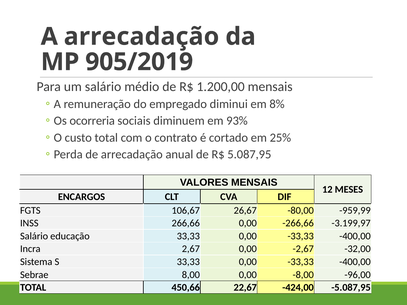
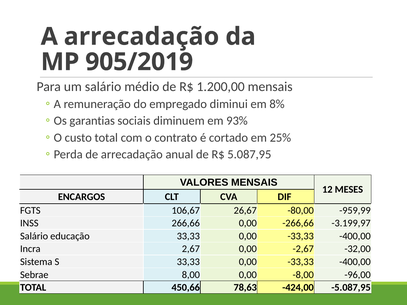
ocorreria: ocorreria -> garantias (92, 121)
22,67: 22,67 -> 78,63 (245, 288)
